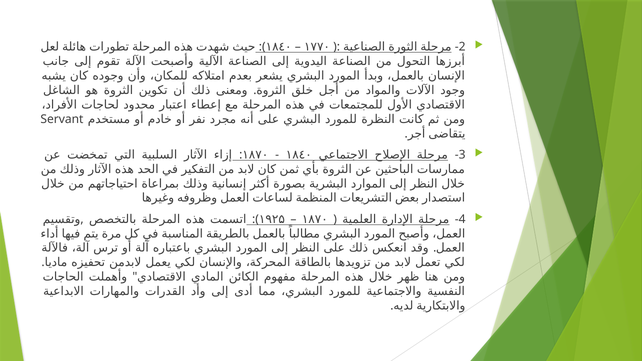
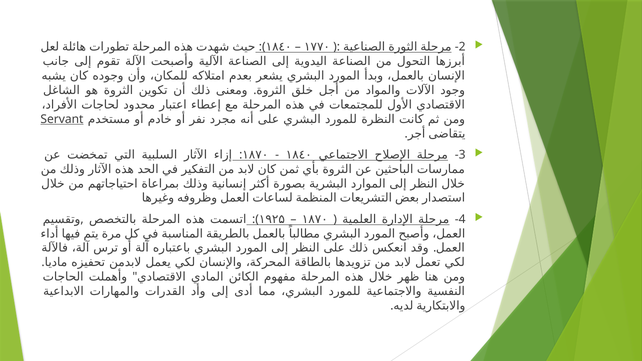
Servant underline: none -> present (62, 119)
